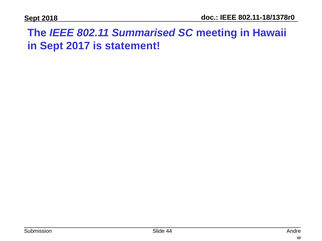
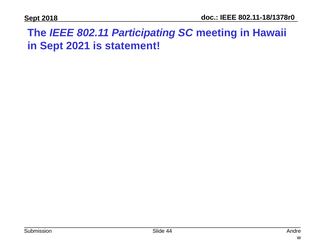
Summarised: Summarised -> Participating (144, 33)
2017: 2017 -> 2021 (78, 46)
